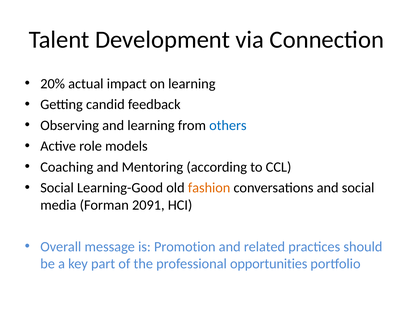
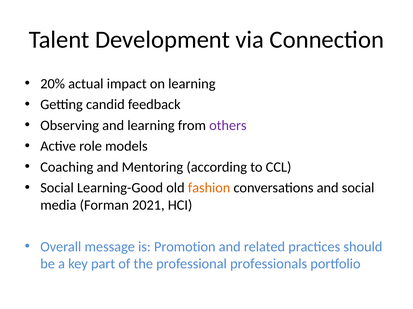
others colour: blue -> purple (228, 126)
2091: 2091 -> 2021 (148, 206)
opportunities: opportunities -> professionals (269, 264)
